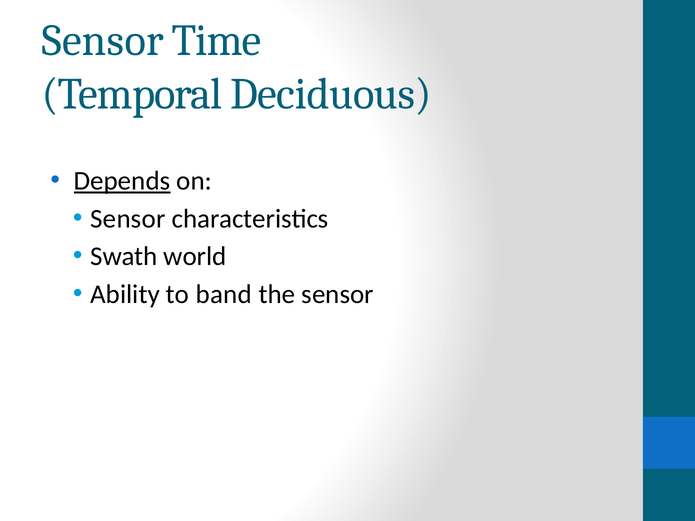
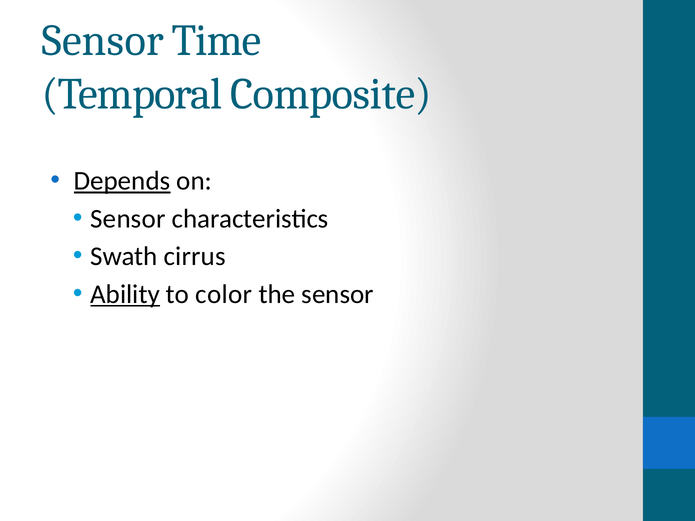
Deciduous: Deciduous -> Composite (331, 94)
world: world -> cirrus (195, 257)
Ability underline: none -> present (125, 294)
band: band -> color (224, 294)
